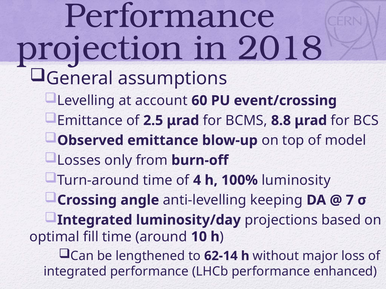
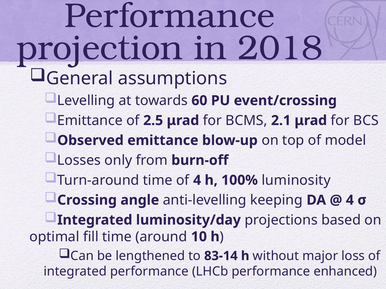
account: account -> towards (161, 101)
8.8: 8.8 -> 2.1 (281, 121)
7: 7 -> 4 (350, 200)
62-14: 62-14 -> 83-14 (221, 256)
